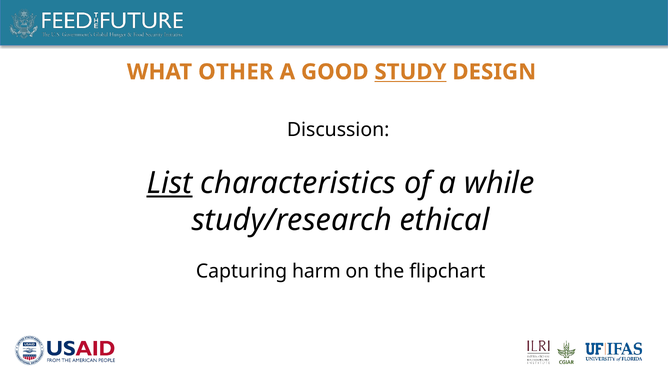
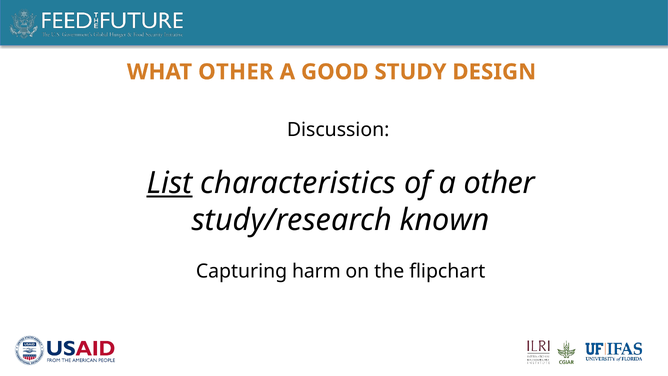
STUDY underline: present -> none (410, 72)
a while: while -> other (499, 183)
ethical: ethical -> known (445, 220)
